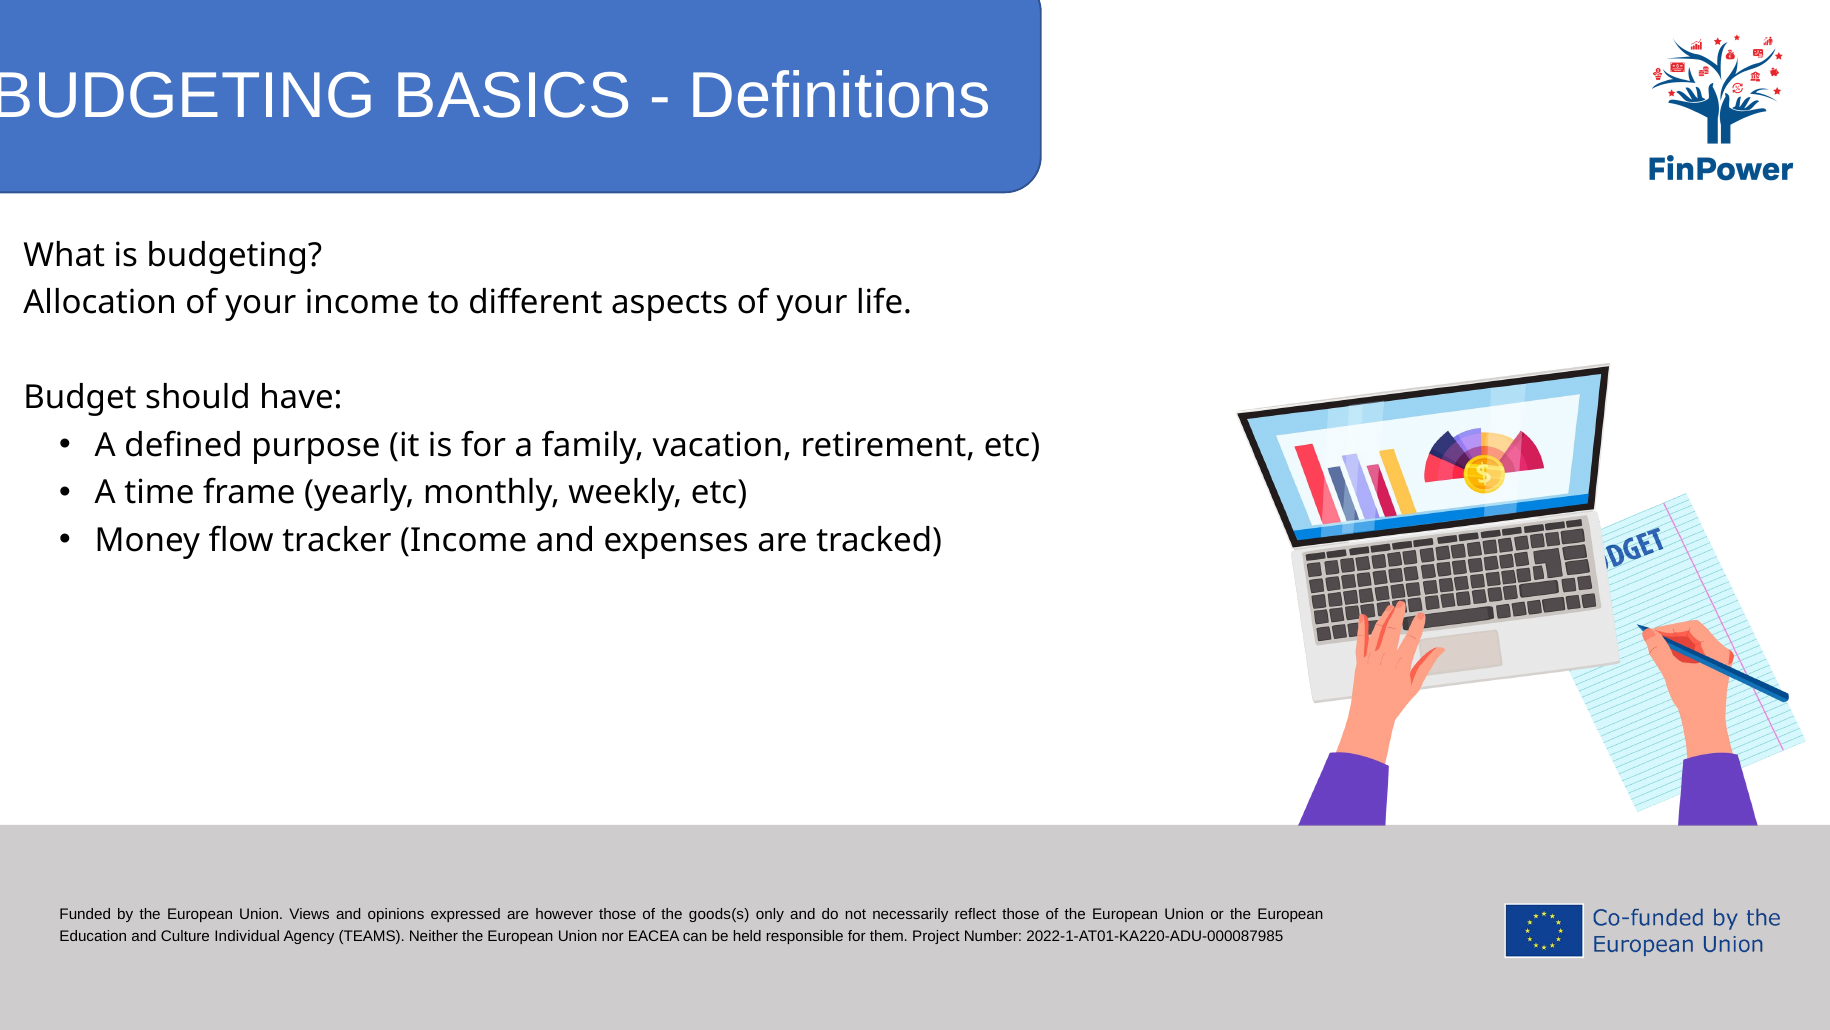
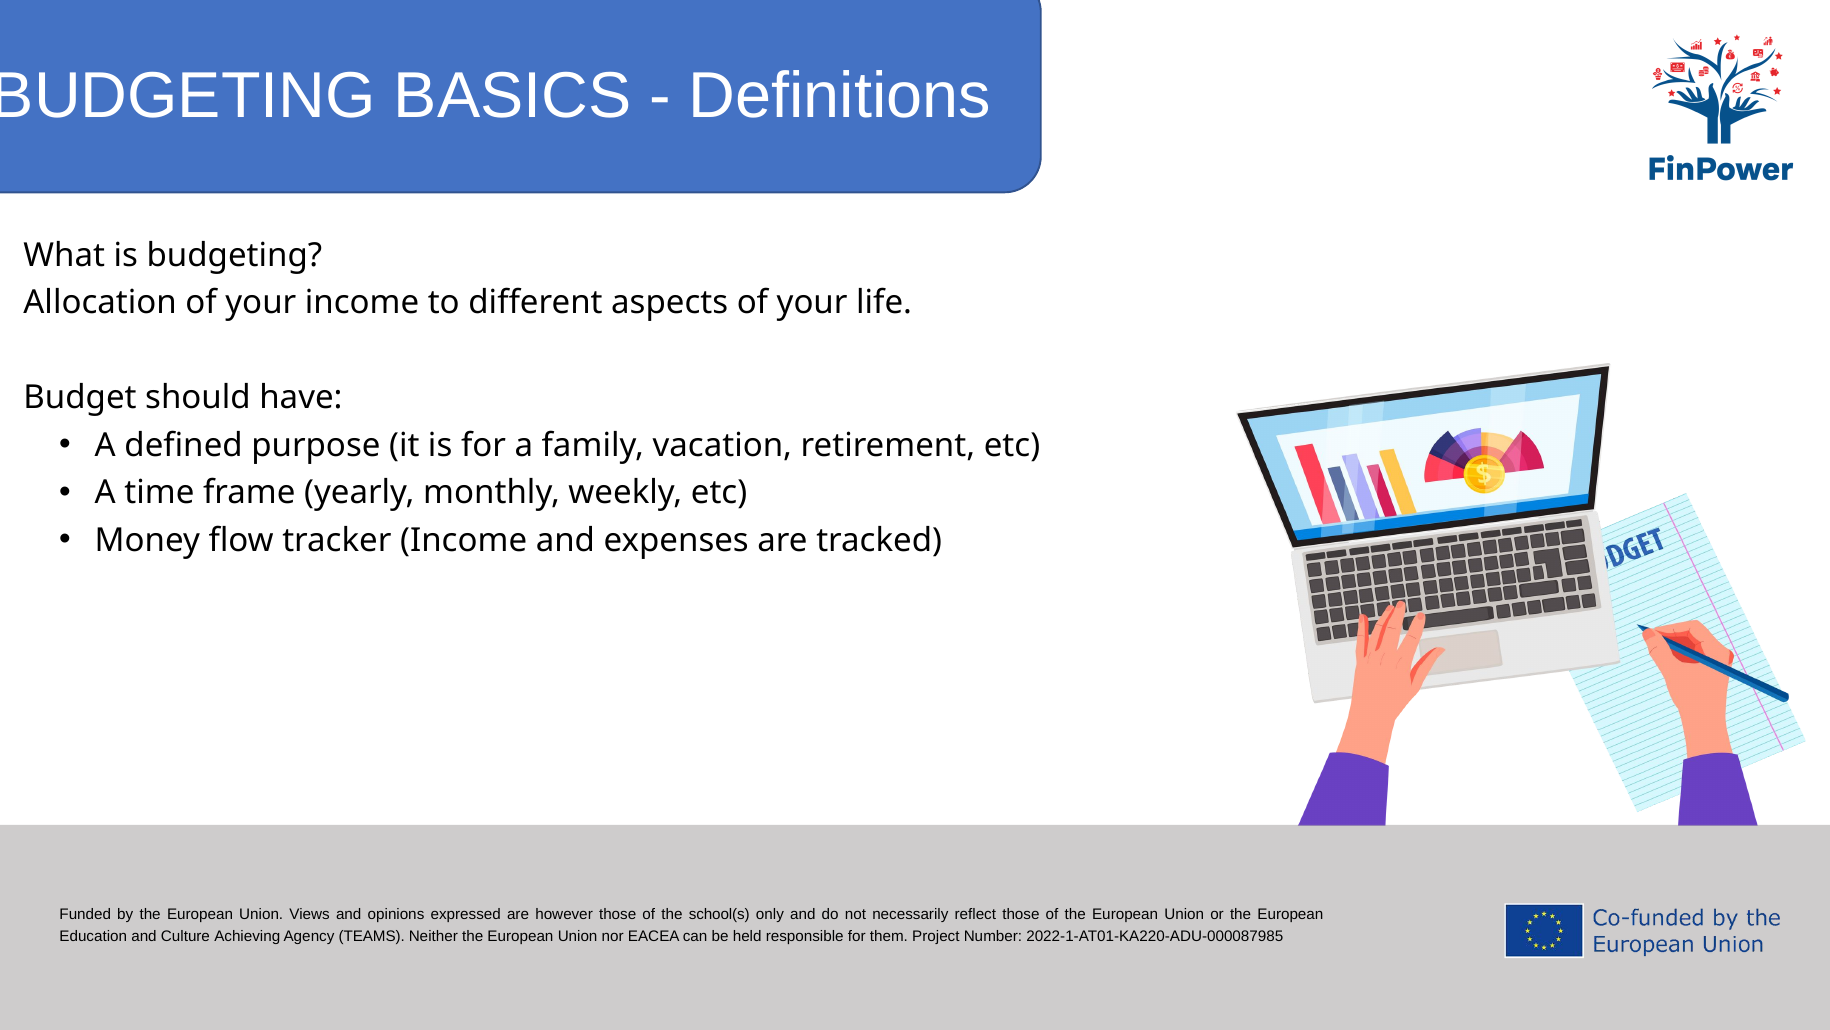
goods(s: goods(s -> school(s (719, 914)
Individual: Individual -> Achieving (247, 936)
